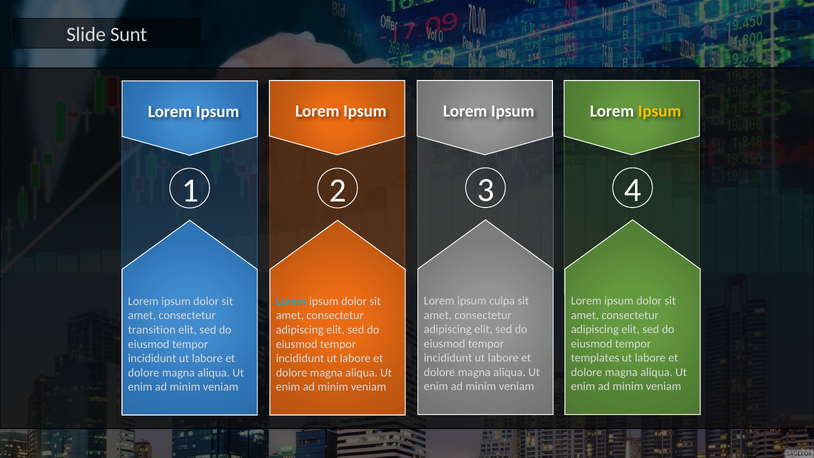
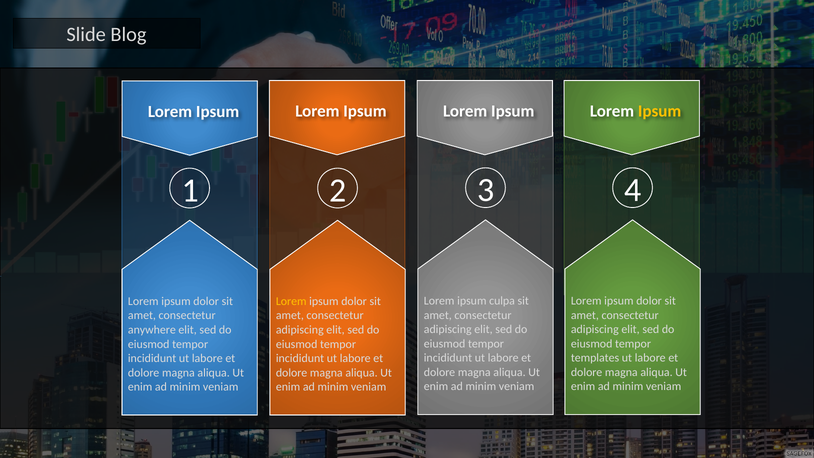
Sunt: Sunt -> Blog (128, 35)
Lorem colour: light blue -> yellow (291, 301)
transition: transition -> anywhere (152, 330)
